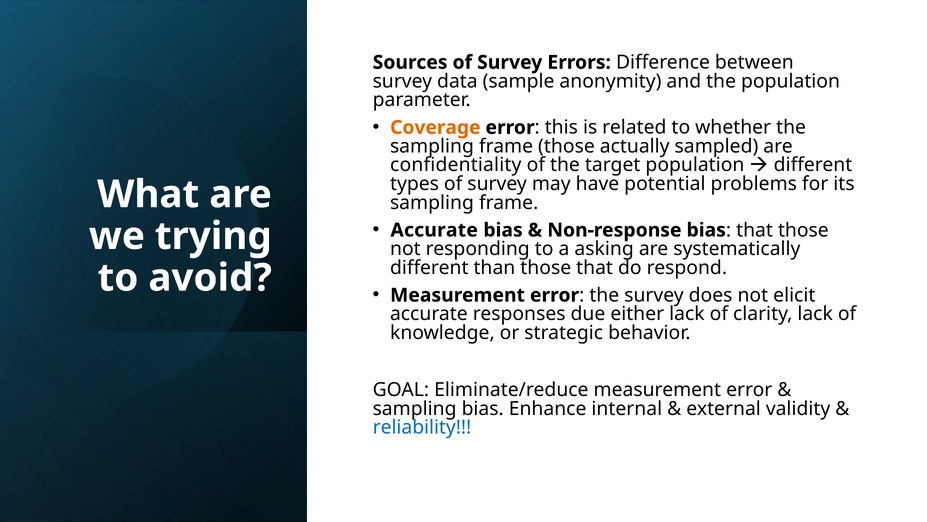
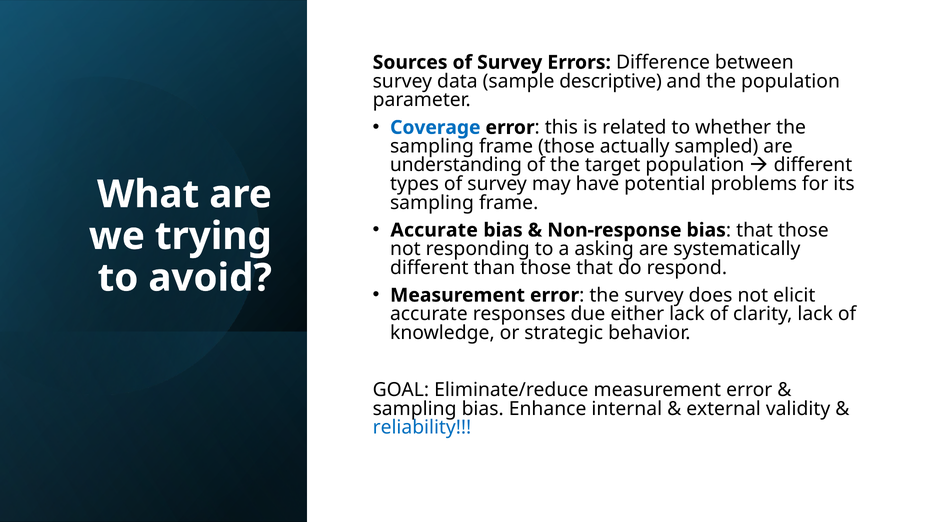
anonymity: anonymity -> descriptive (611, 81)
Coverage colour: orange -> blue (435, 127)
confidentiality: confidentiality -> understanding (456, 165)
